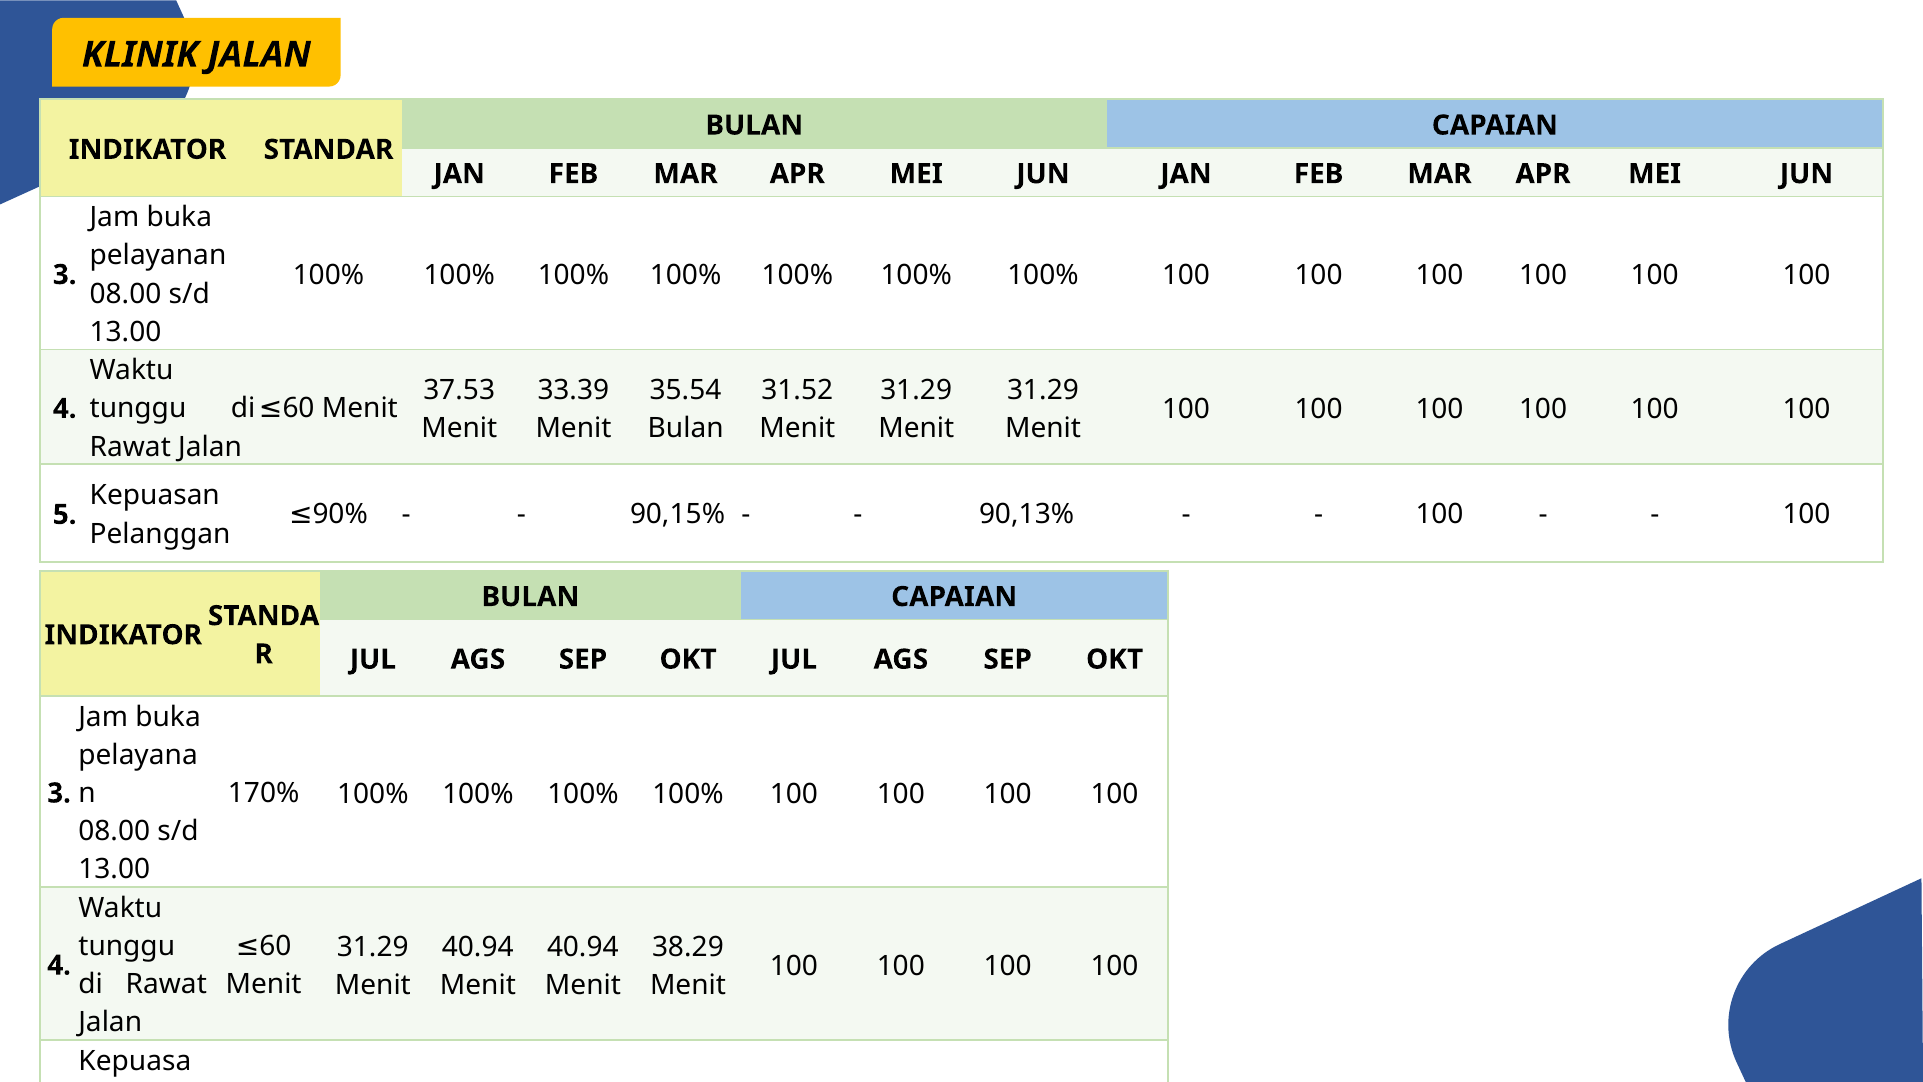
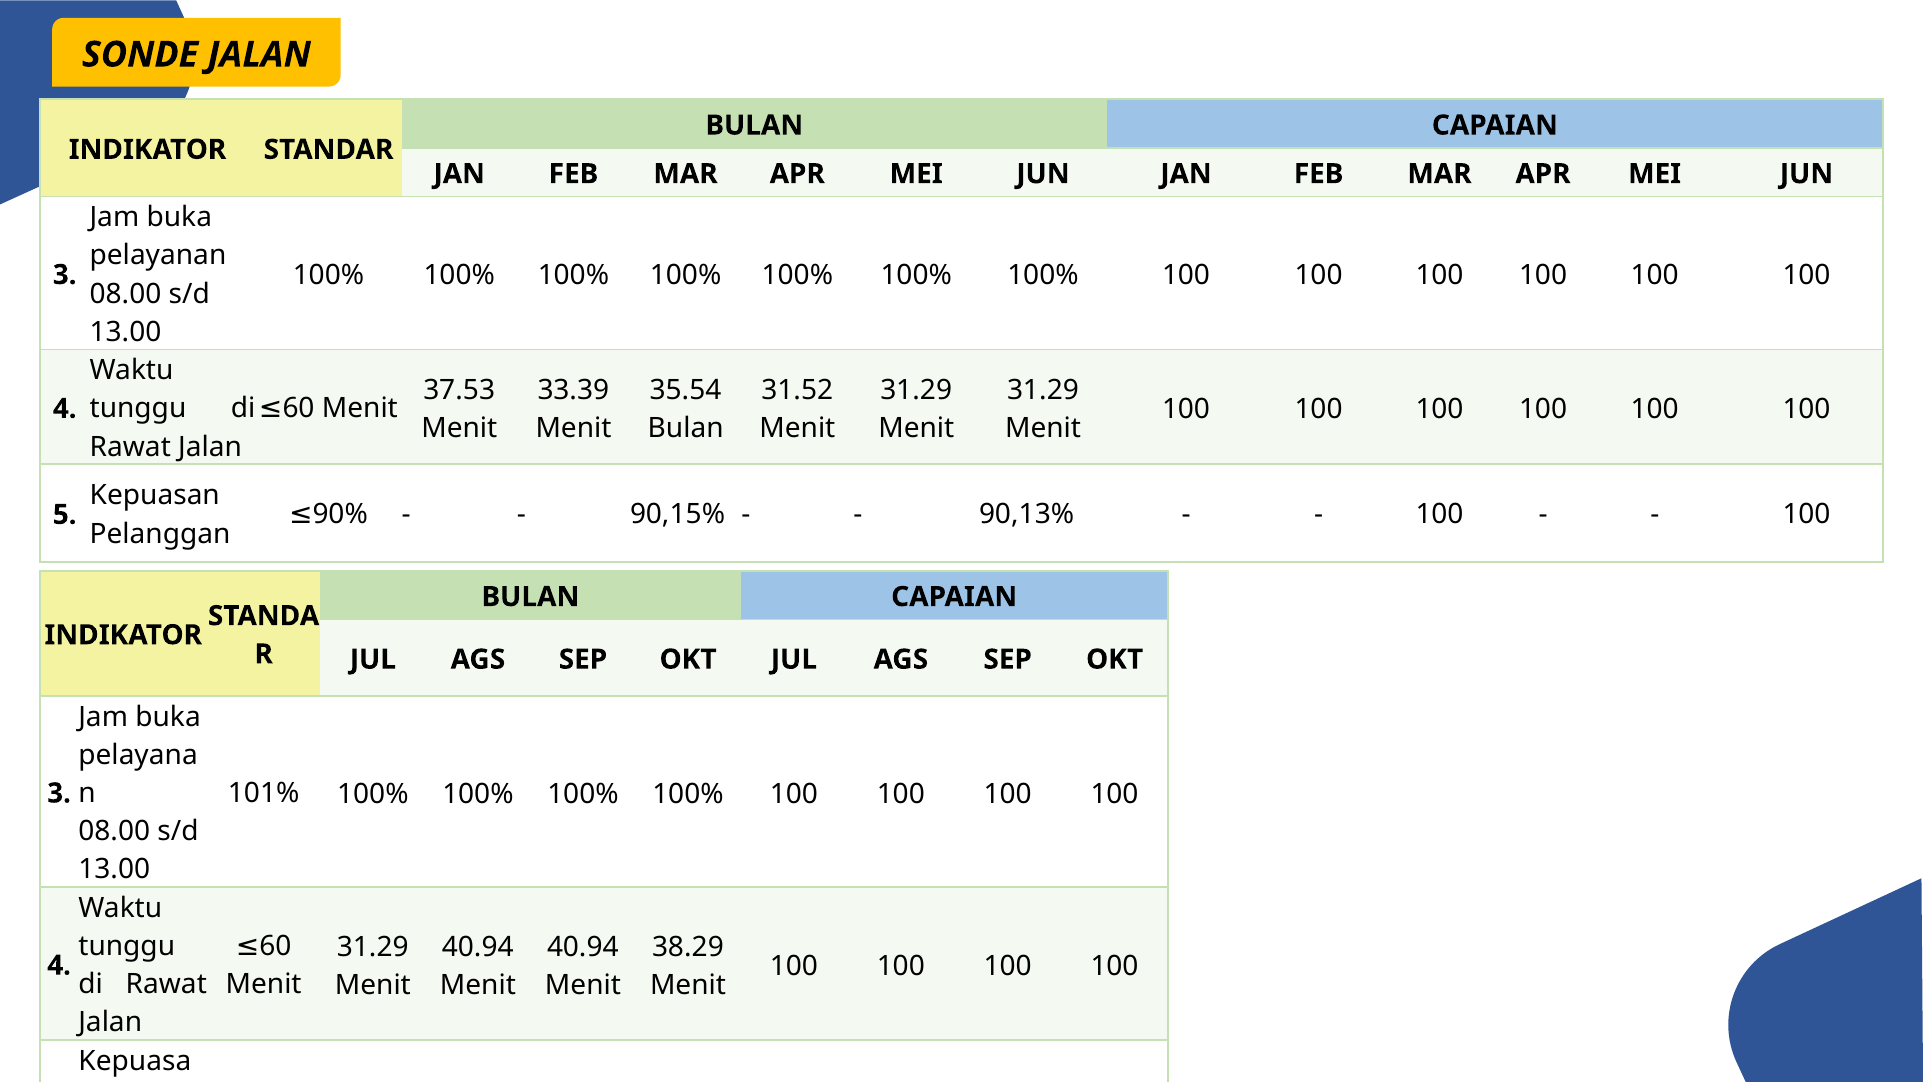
KLINIK: KLINIK -> SONDE (140, 55)
170%: 170% -> 101% (264, 793)
